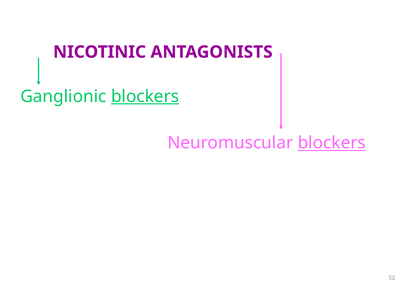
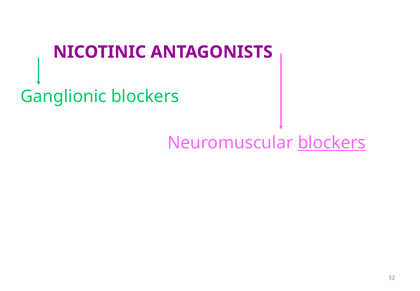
blockers underline: present -> none (145, 96)
